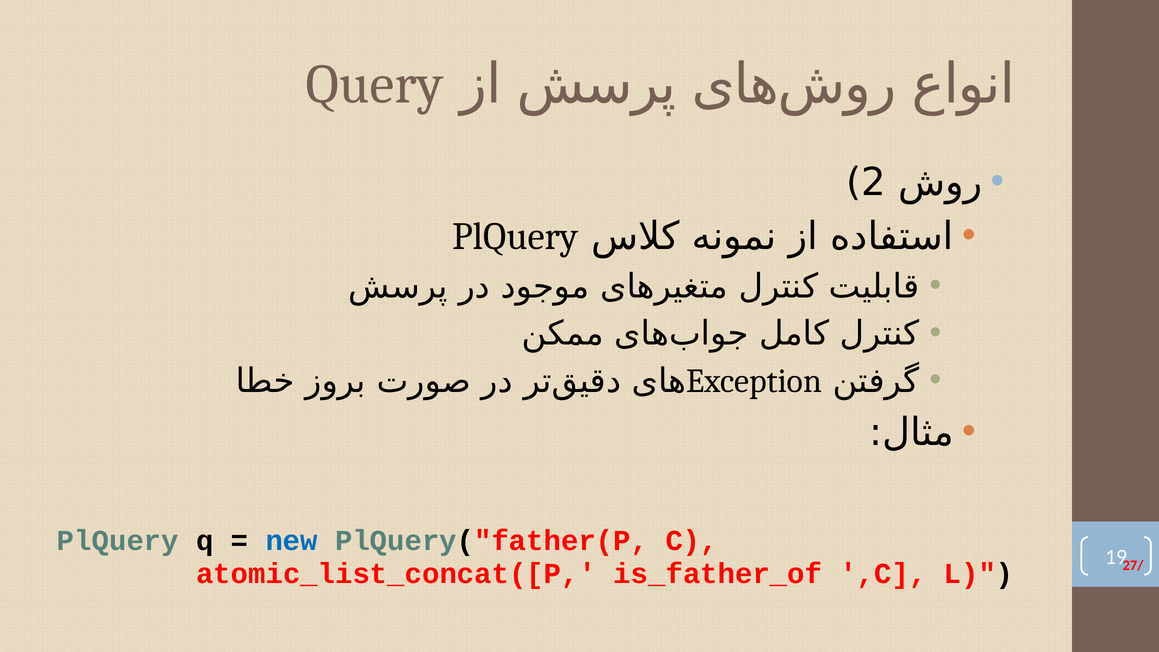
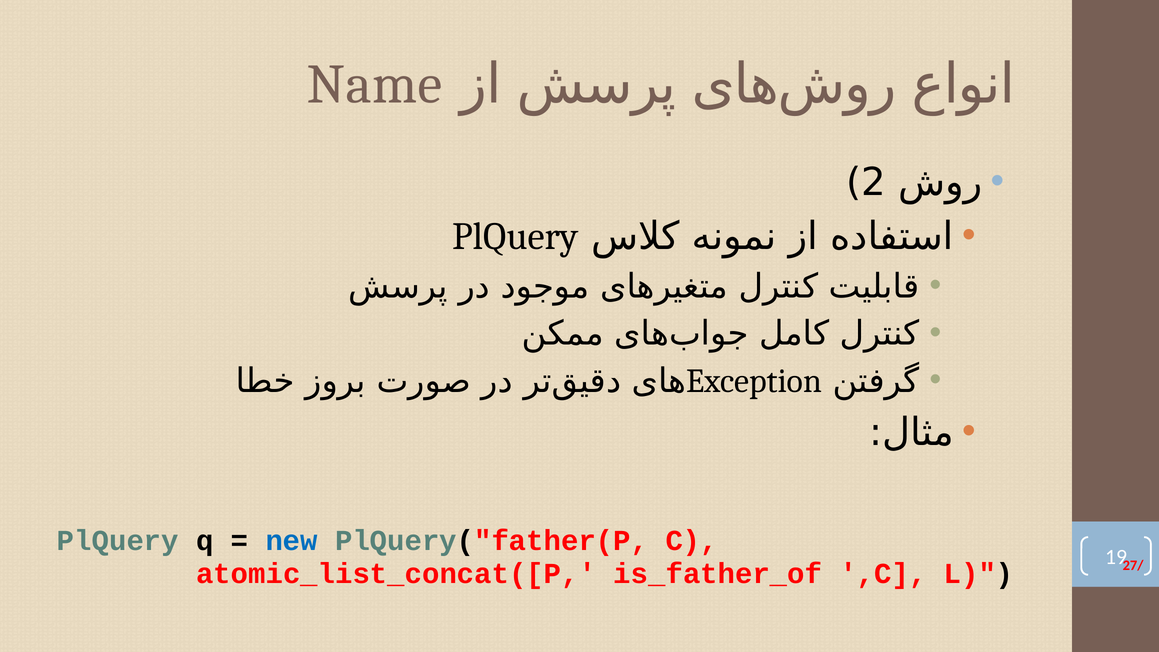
Query: Query -> Name (374, 84)
